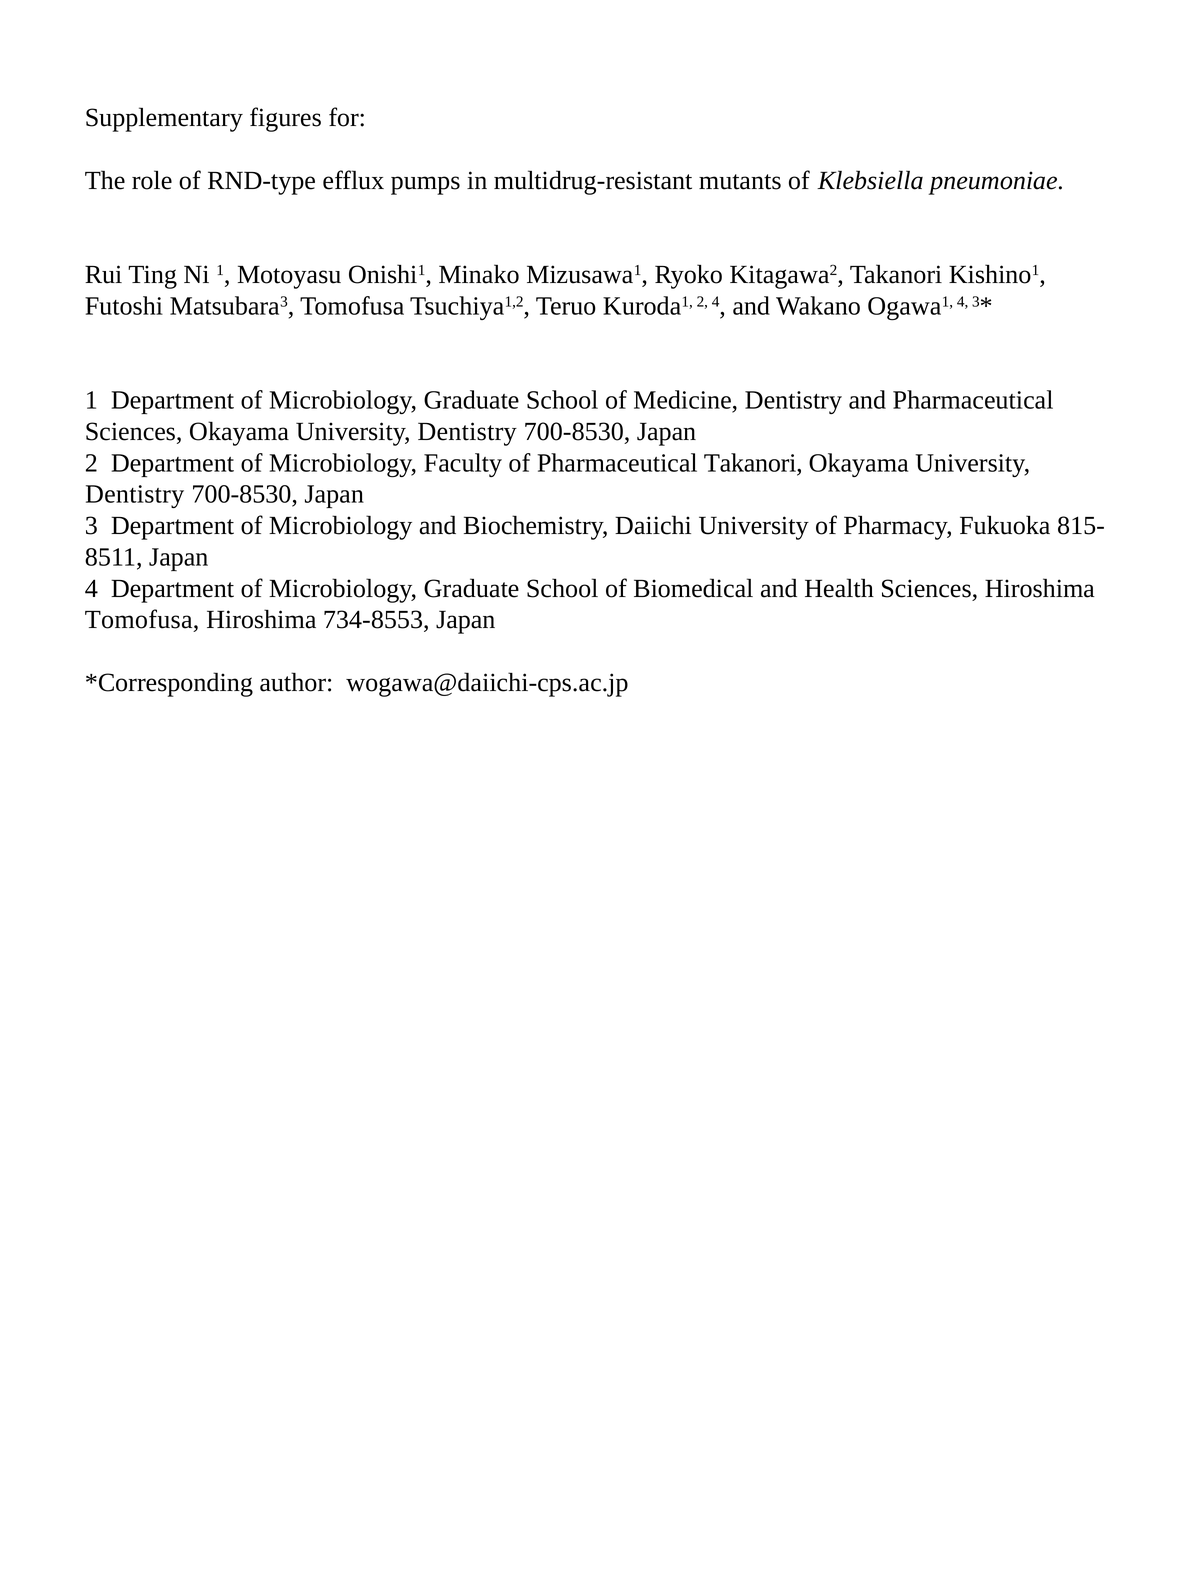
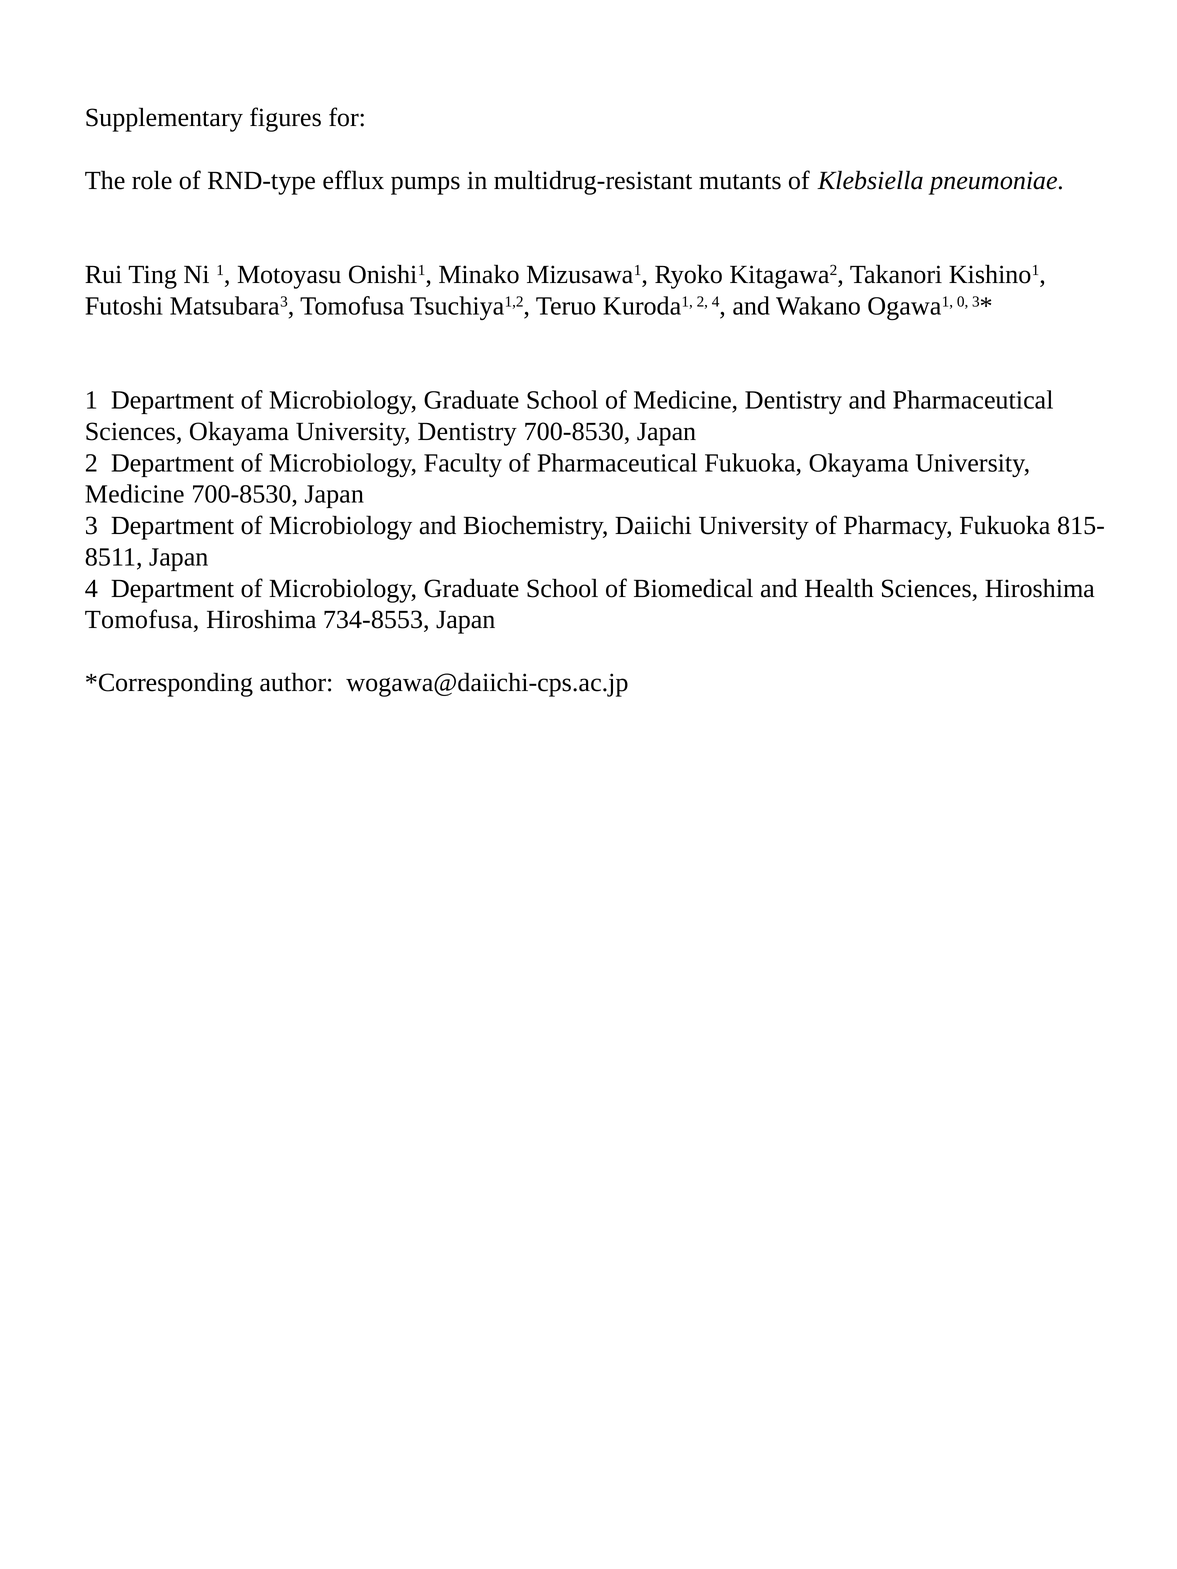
Ogawa1 4: 4 -> 0 (963, 302)
Pharmaceutical Takanori: Takanori -> Fukuoka (753, 463)
Dentistry: Dentistry -> Medicine (135, 494)
